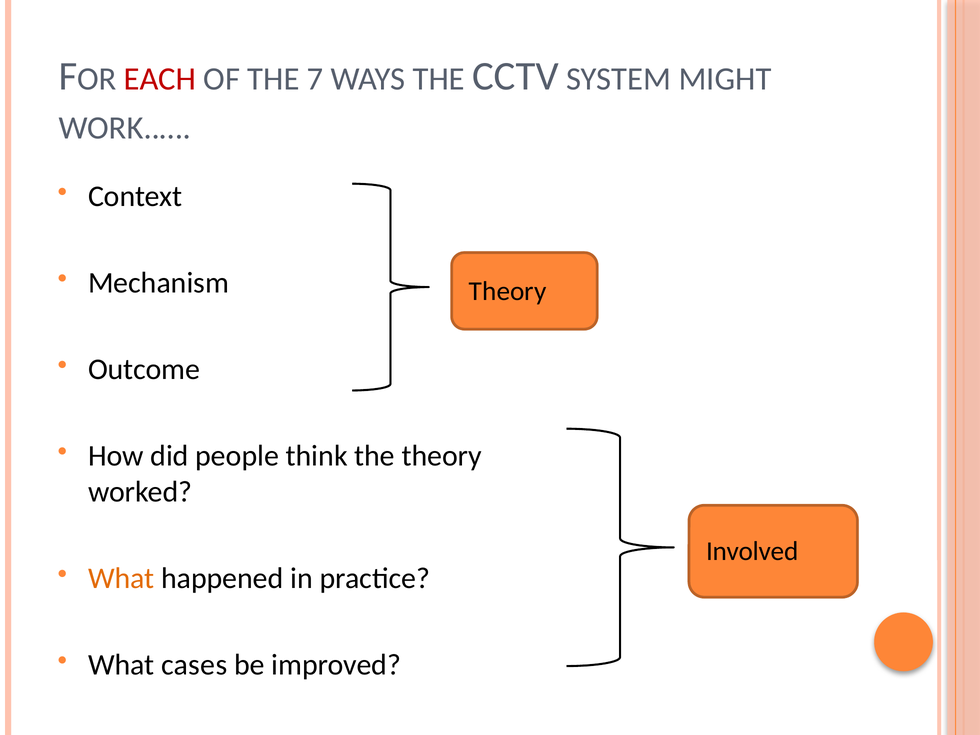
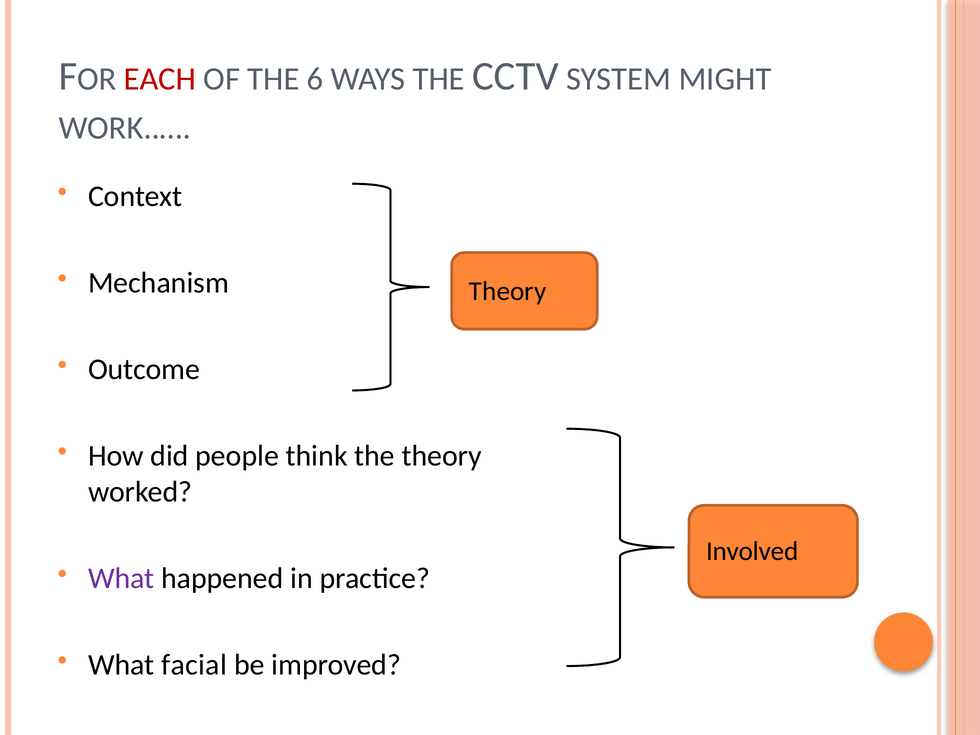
7: 7 -> 6 (315, 79)
What colour: orange -> purple (121, 578)
cases: cases -> facial (194, 665)
